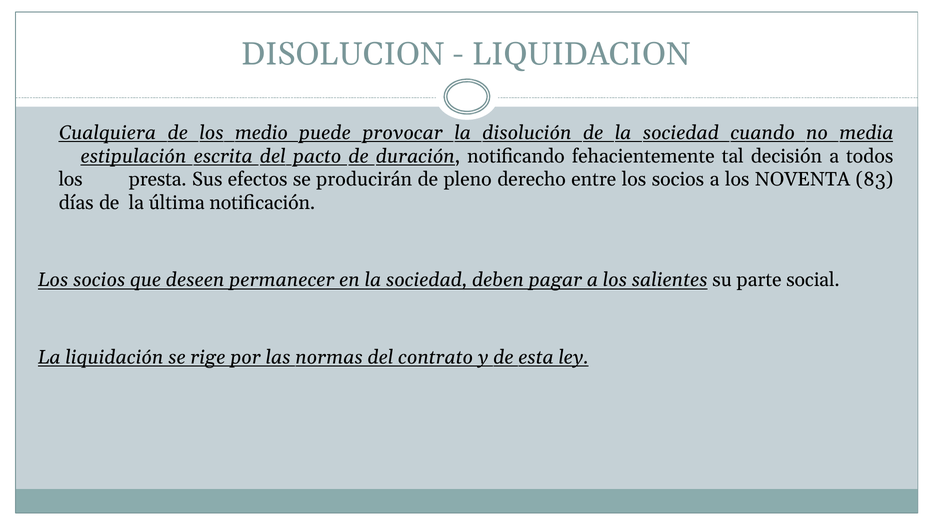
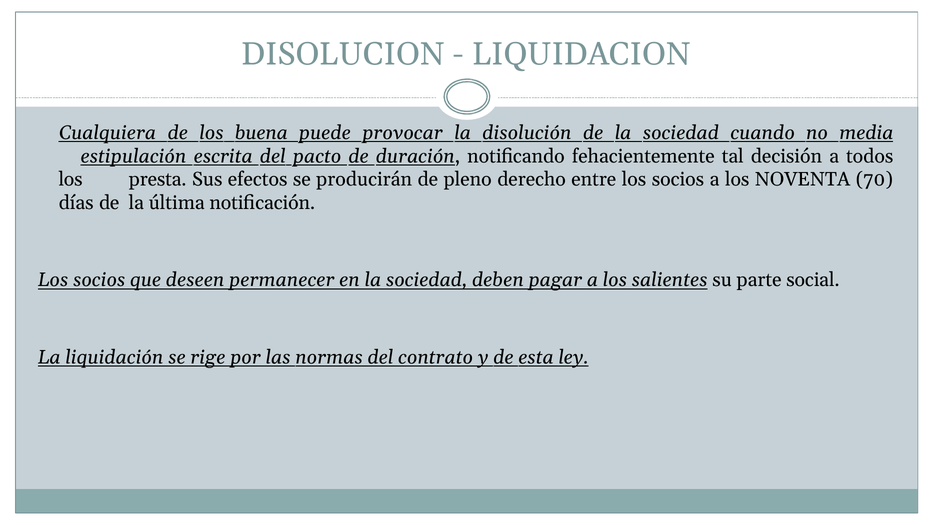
medio: medio -> buena (261, 133)
83: 83 -> 70 (874, 180)
